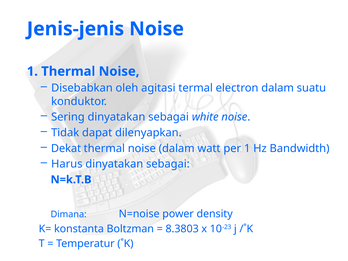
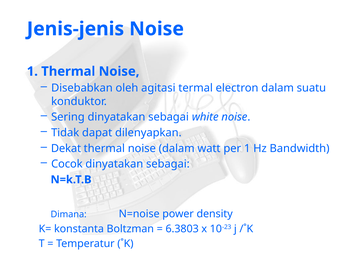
Harus: Harus -> Cocok (67, 164)
8.3803: 8.3803 -> 6.3803 (182, 229)
